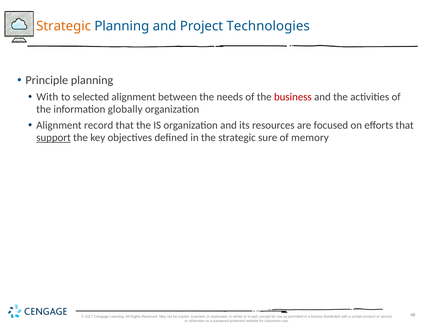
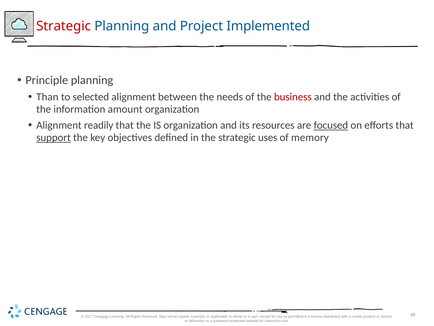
Strategic colour: orange -> red (64, 26)
Technologies: Technologies -> Implemented (268, 26)
With: With -> Than (47, 97)
globally: globally -> amount (125, 109)
record: record -> readily (99, 125)
focused underline: none -> present (331, 125)
sure: sure -> uses (268, 137)
